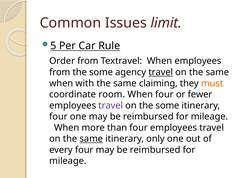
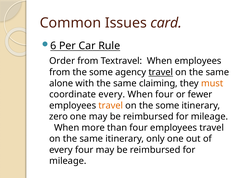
limit: limit -> card (166, 23)
5: 5 -> 6 (53, 46)
when: when -> alone (61, 84)
coordinate room: room -> every (112, 95)
travel colour: purple -> orange (111, 106)
four: four -> zero (58, 117)
same underline: present -> none (91, 139)
